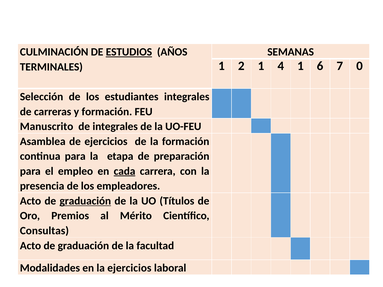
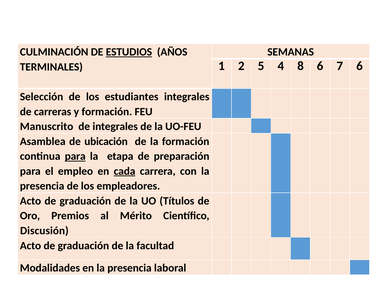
2 1: 1 -> 5 (261, 66)
4 1: 1 -> 8 (301, 66)
7 0: 0 -> 6 (360, 66)
de ejercicios: ejercicios -> ubicación (106, 141)
para underline: none -> present (75, 156)
graduación underline: present -> none (85, 201)
Consultas: Consultas -> Discusión (44, 231)
en la ejercicios: ejercicios -> presencia (129, 268)
